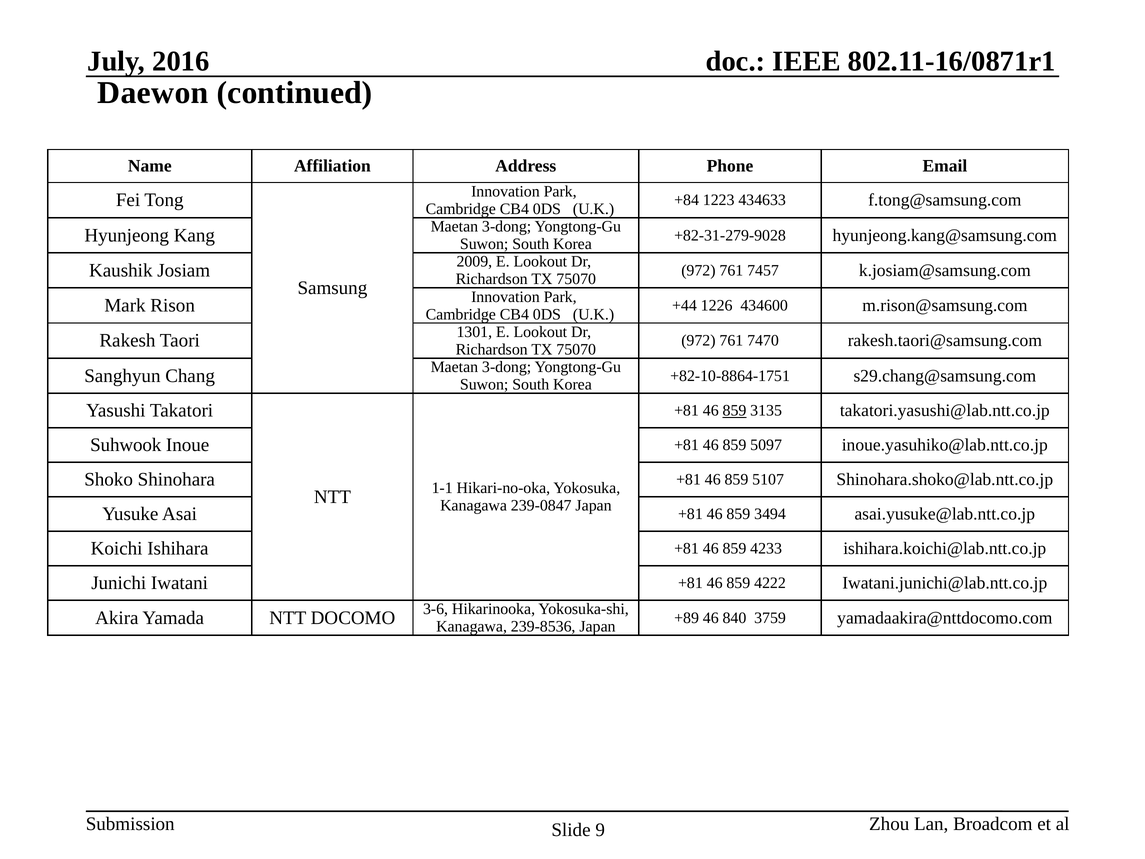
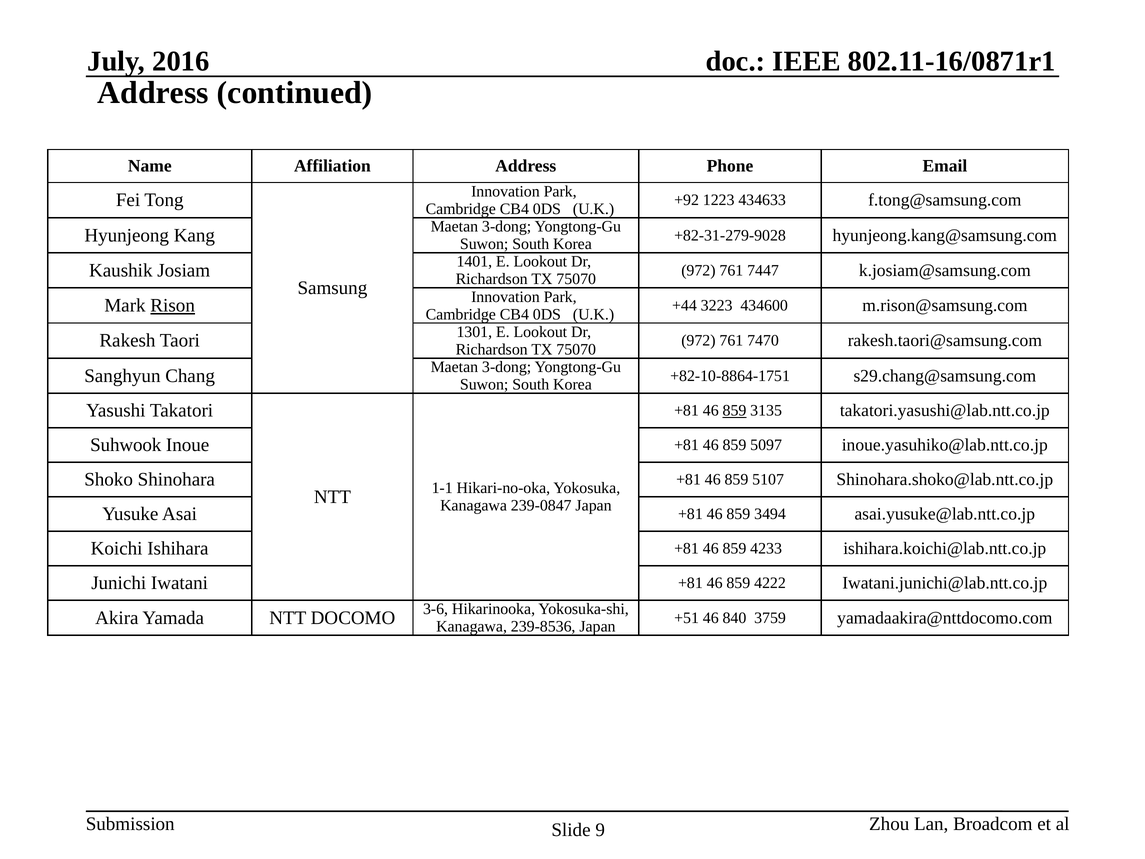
Daewon: Daewon -> Address (153, 93)
+84: +84 -> +92 (687, 200)
2009: 2009 -> 1401 (474, 262)
7457: 7457 -> 7447 (763, 270)
Rison underline: none -> present (173, 305)
1226: 1226 -> 3223 (717, 305)
+89: +89 -> +51 (687, 618)
